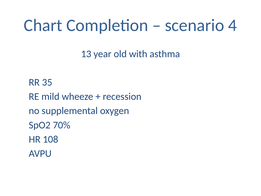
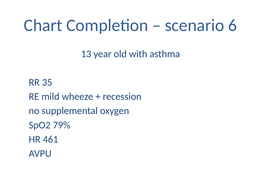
4: 4 -> 6 (233, 25)
70%: 70% -> 79% (62, 125)
108: 108 -> 461 (51, 139)
